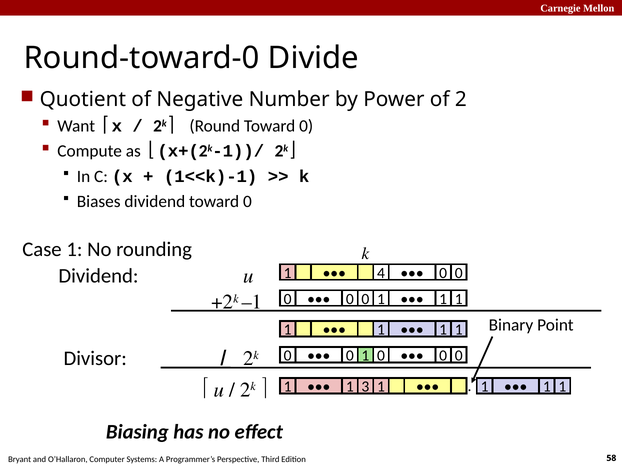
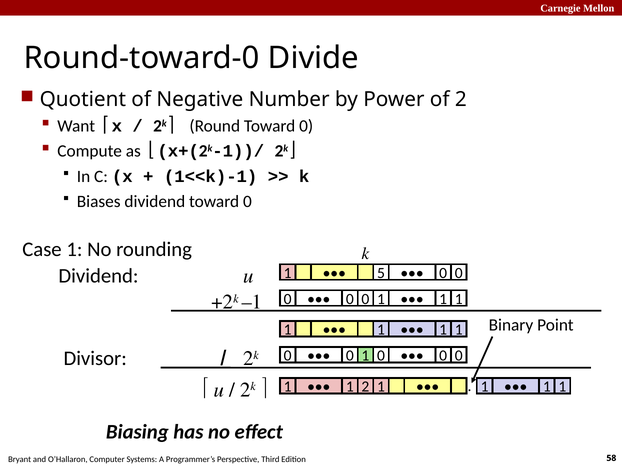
4: 4 -> 5 (381, 273)
1 3: 3 -> 2 (365, 387)
